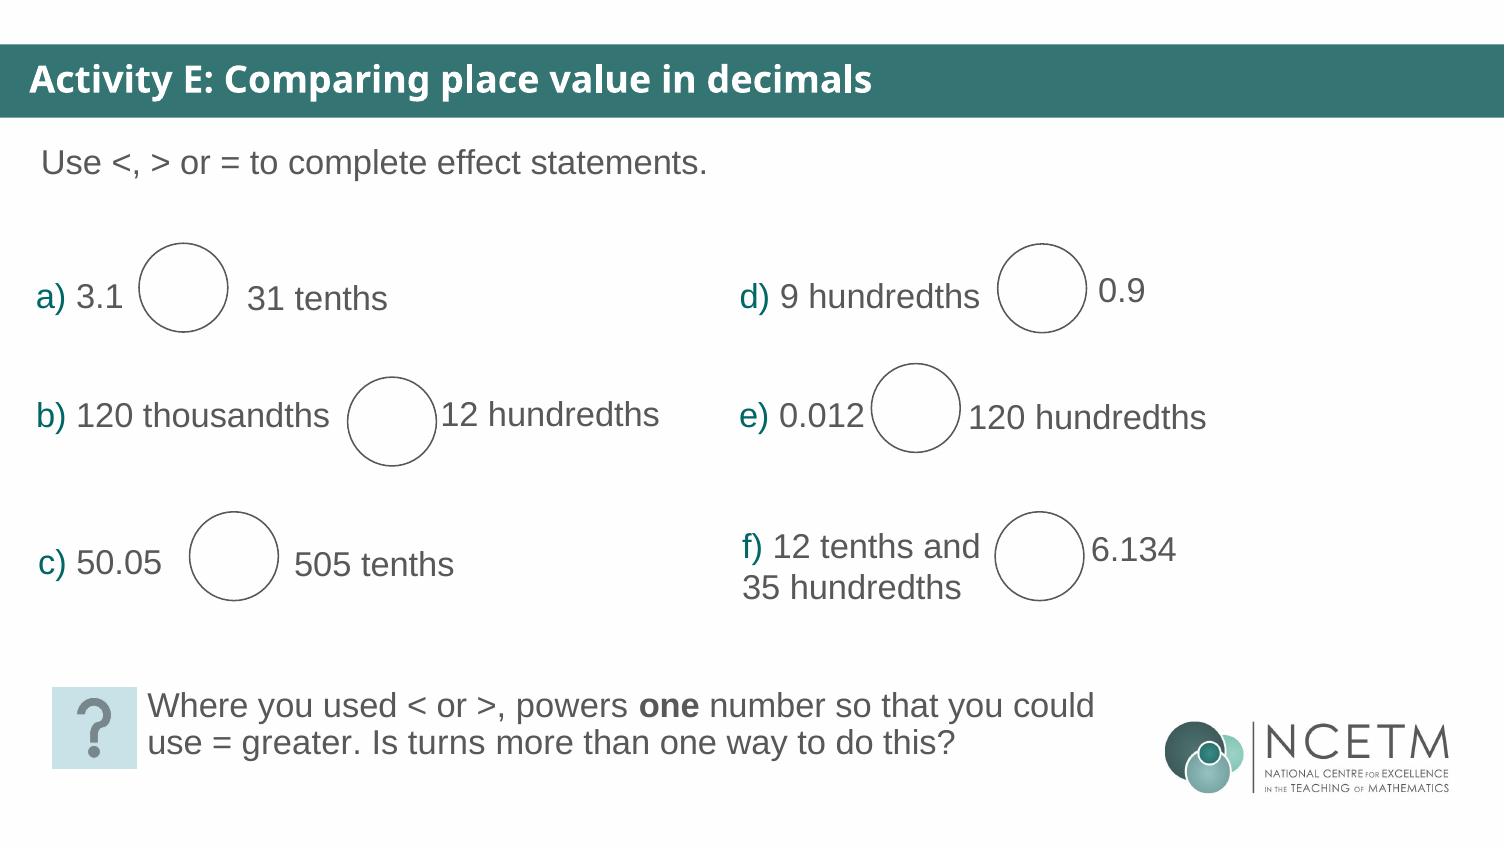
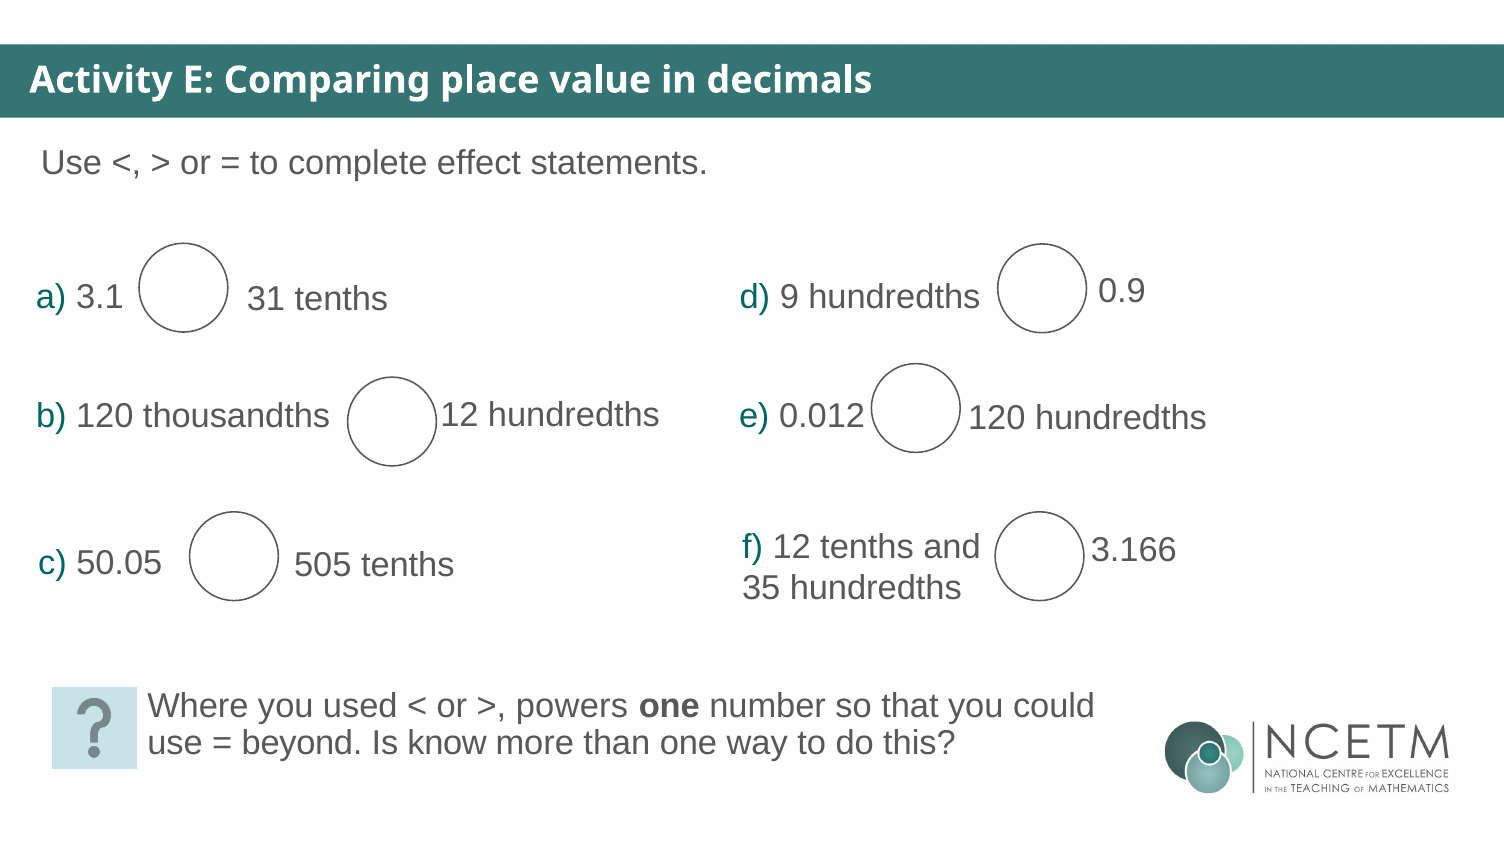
6.134: 6.134 -> 3.166 (1134, 550)
greater: greater -> beyond (302, 743)
turns: turns -> know (447, 743)
